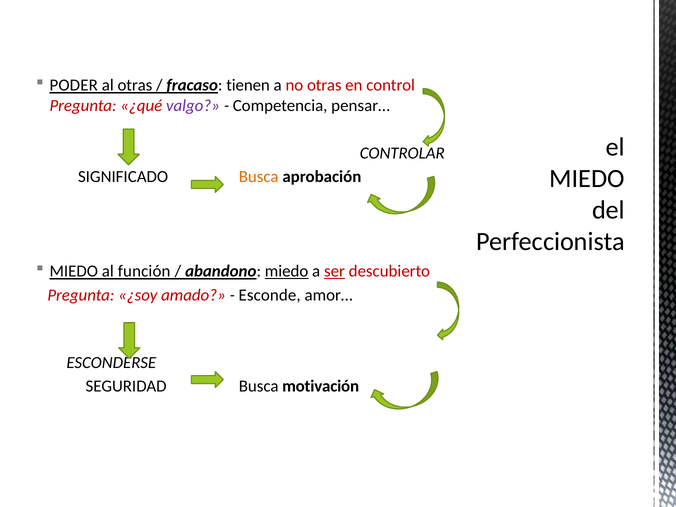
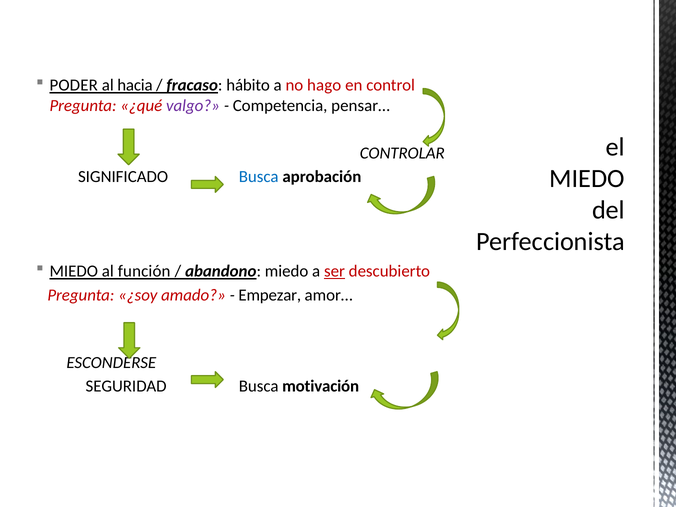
al otras: otras -> hacia (135, 85)
tienen: tienen -> hábito (248, 85)
no otras: otras -> hago (324, 85)
Busca colour: orange -> blue (259, 177)
miedo underline: present -> none (287, 271)
Esconde: Esconde -> Empezar (270, 295)
